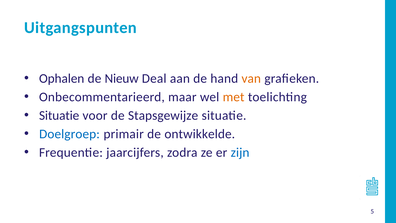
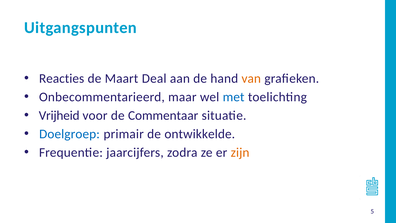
Ophalen: Ophalen -> Reacties (62, 79)
Nieuw: Nieuw -> Maart (122, 79)
met colour: orange -> blue (234, 97)
Situatie: Situatie -> Vrijheid (59, 115)
Stapsgewijze: Stapsgewijze -> Commentaar (163, 115)
zijn colour: blue -> orange (240, 152)
